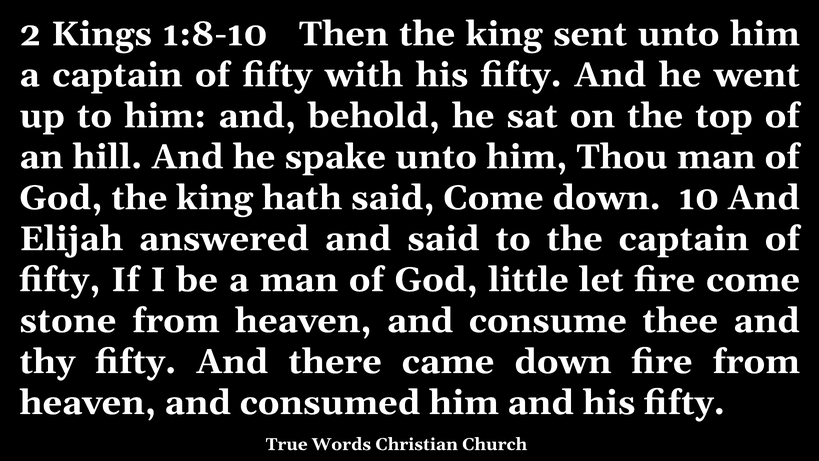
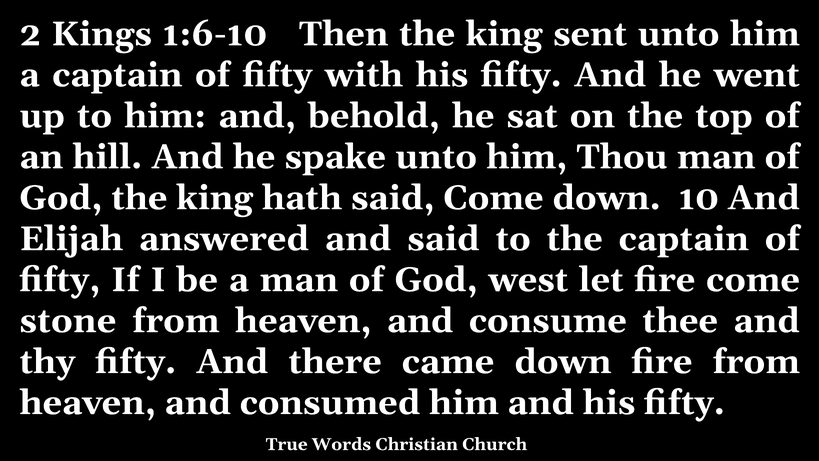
1:8-10: 1:8-10 -> 1:6-10 (215, 34)
little: little -> west (528, 280)
